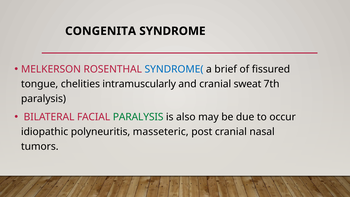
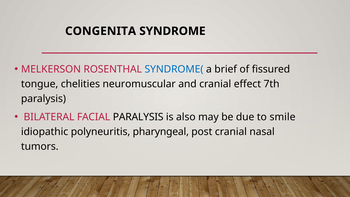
intramuscularly: intramuscularly -> neuromuscular (139, 84)
sweat: sweat -> effect (247, 84)
PARALYSIS colour: green -> black (138, 117)
occur: occur -> smile (283, 117)
masseteric: masseteric -> pharyngeal (161, 132)
